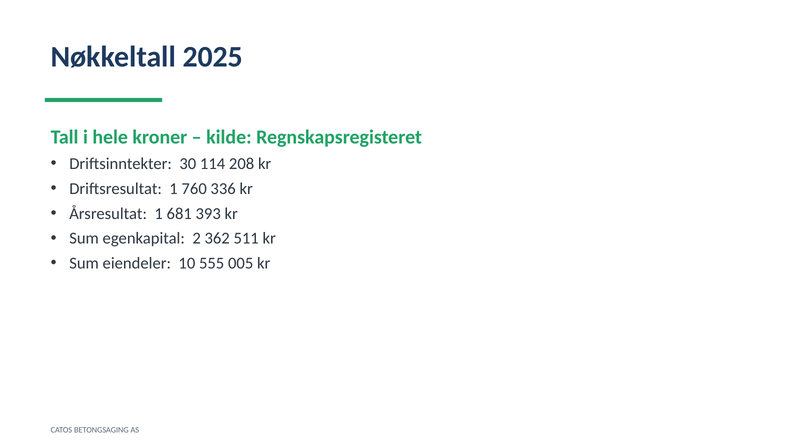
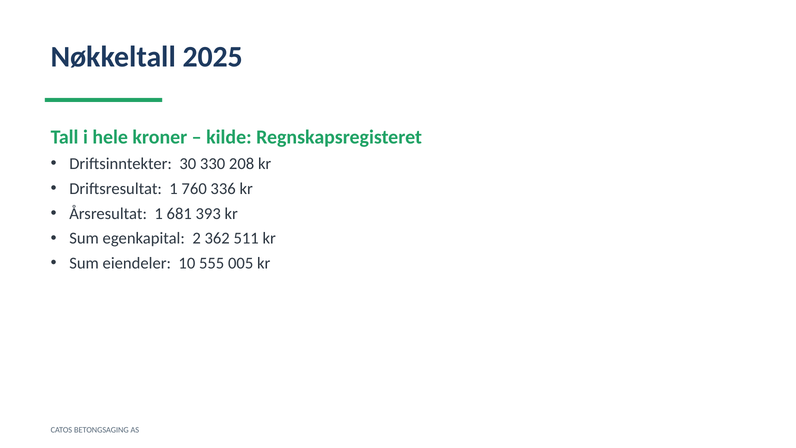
114: 114 -> 330 (213, 164)
